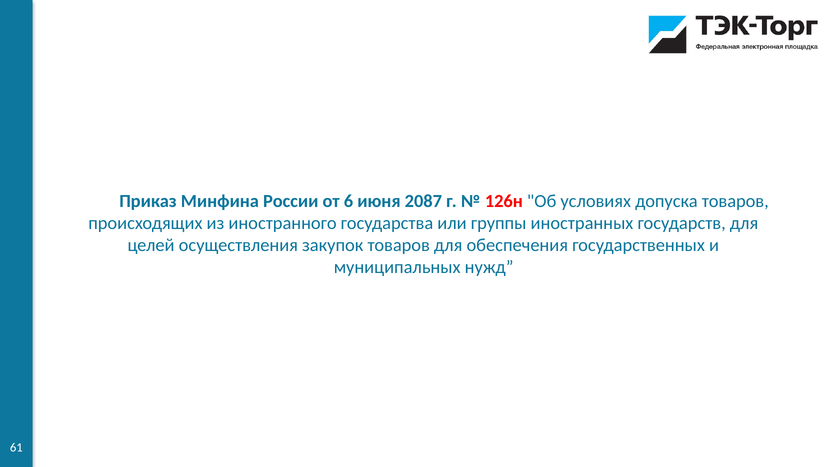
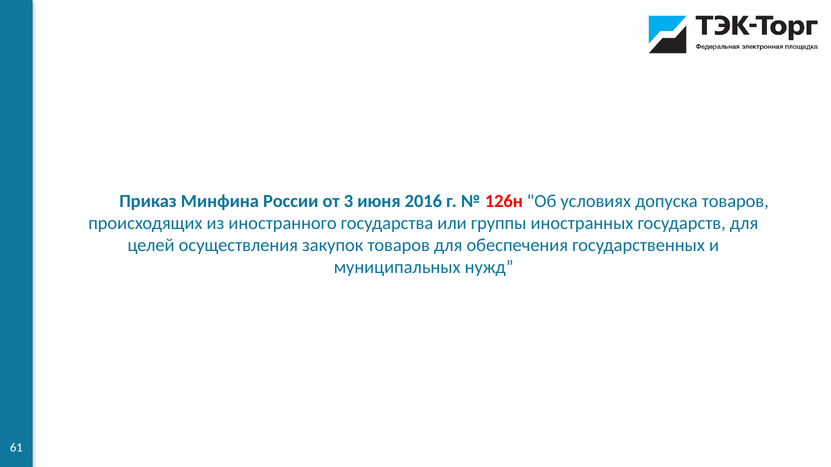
6: 6 -> 3 (348, 201)
2087: 2087 -> 2016 (423, 201)
